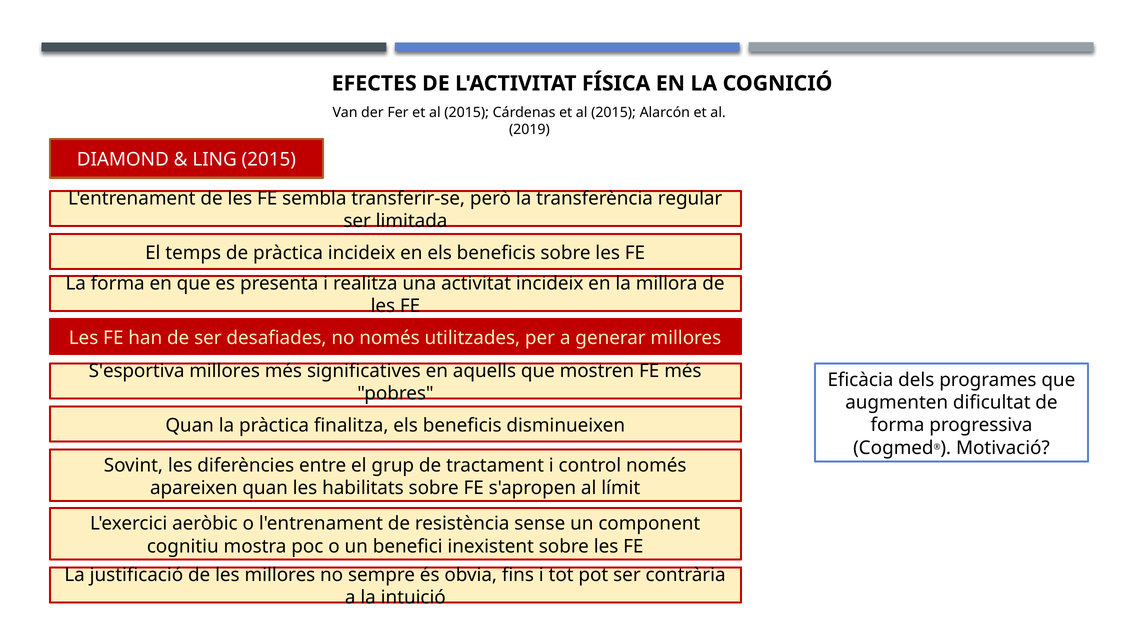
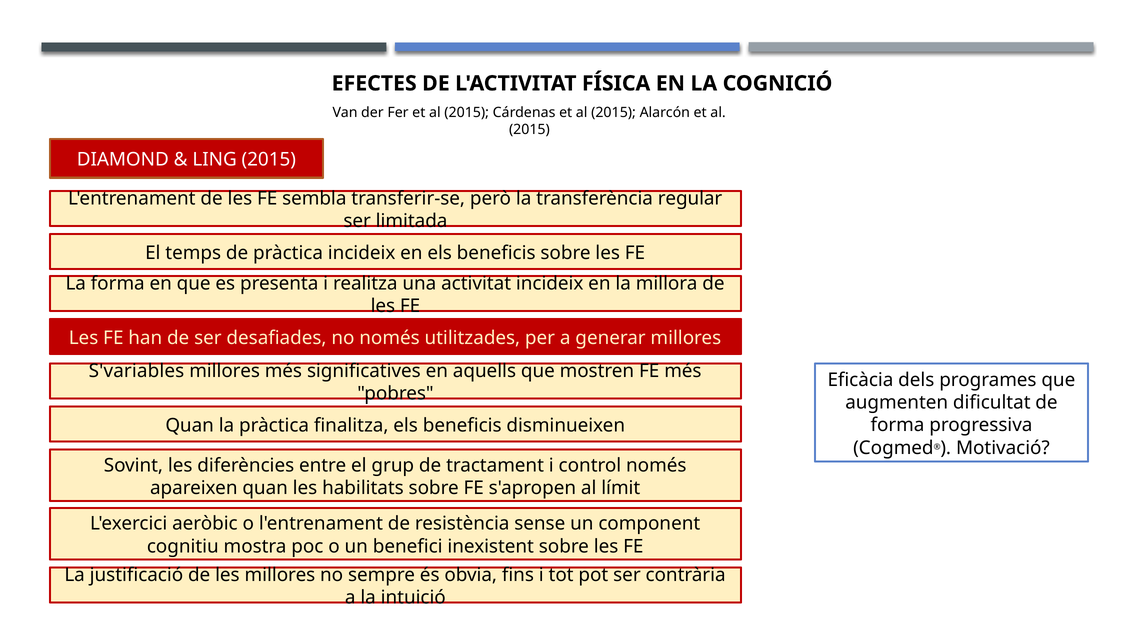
2019: 2019 -> 2015 (529, 129)
S'esportiva: S'esportiva -> S'variables (136, 370)
